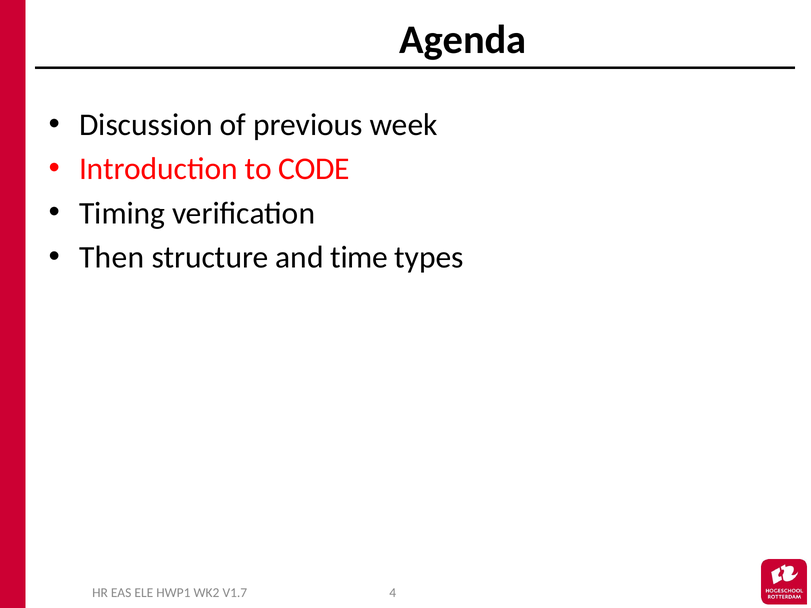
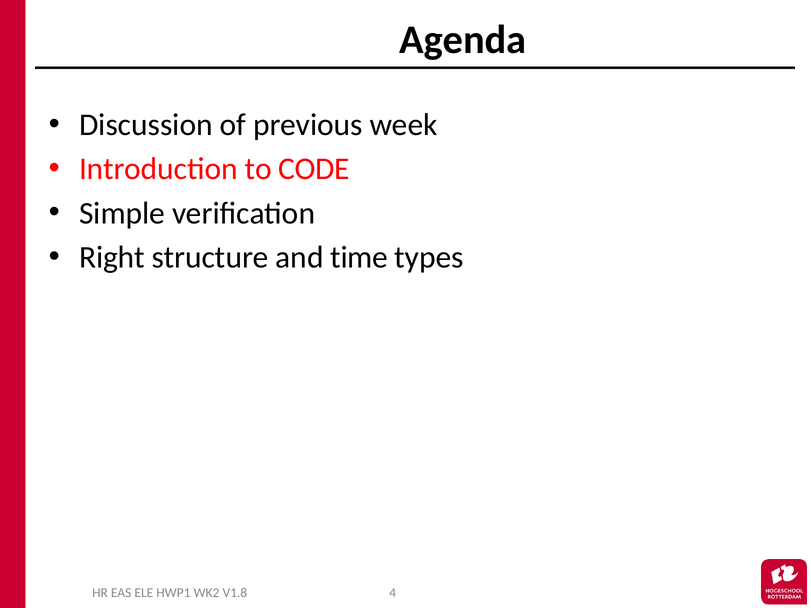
Timing: Timing -> Simple (122, 213)
Then: Then -> Right (112, 258)
V1.7: V1.7 -> V1.8 (235, 593)
